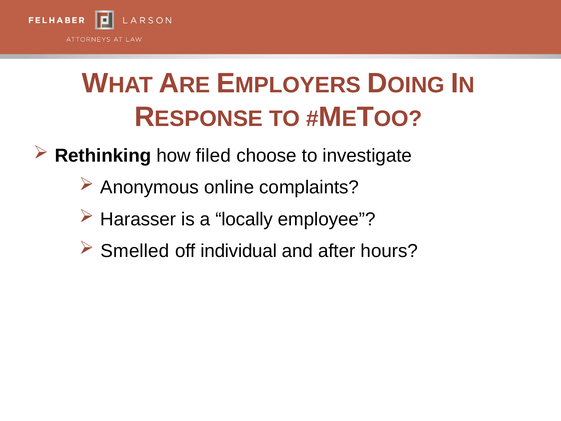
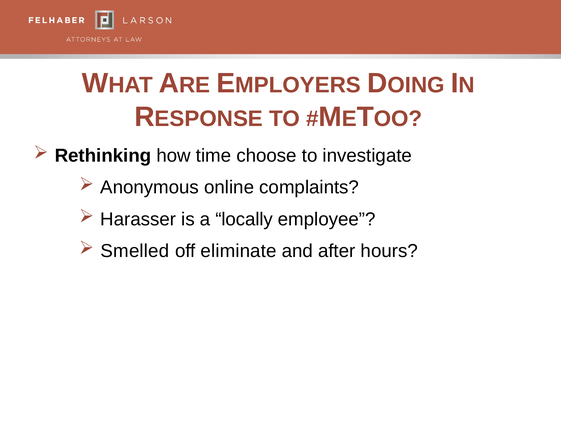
filed: filed -> time (214, 156)
individual: individual -> eliminate (239, 251)
